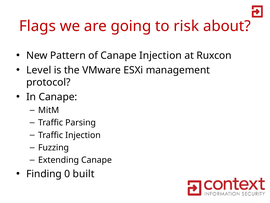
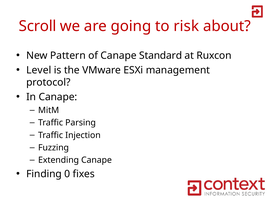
Flags: Flags -> Scroll (38, 26)
Canape Injection: Injection -> Standard (161, 55)
built: built -> fixes (84, 173)
